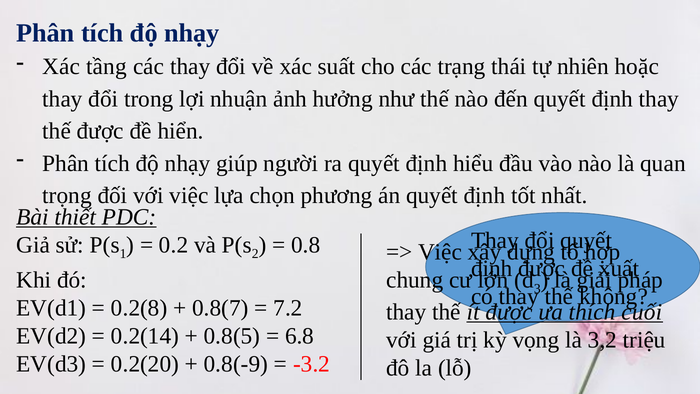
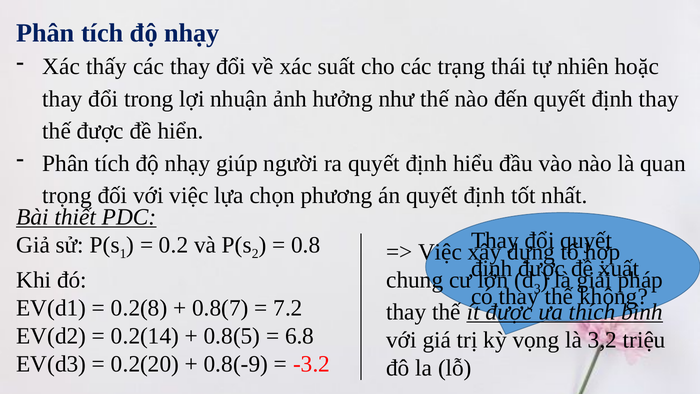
tầng: tầng -> thấy (106, 67)
cuối: cuối -> bình (642, 312)
